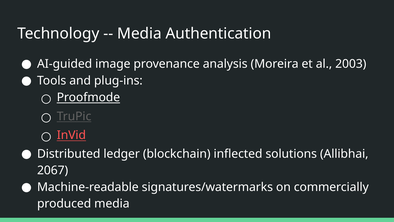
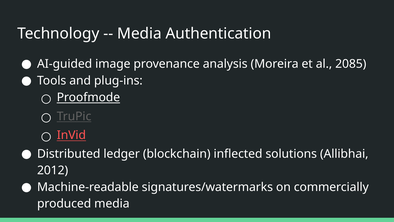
2003: 2003 -> 2085 (351, 64)
2067: 2067 -> 2012 (53, 170)
